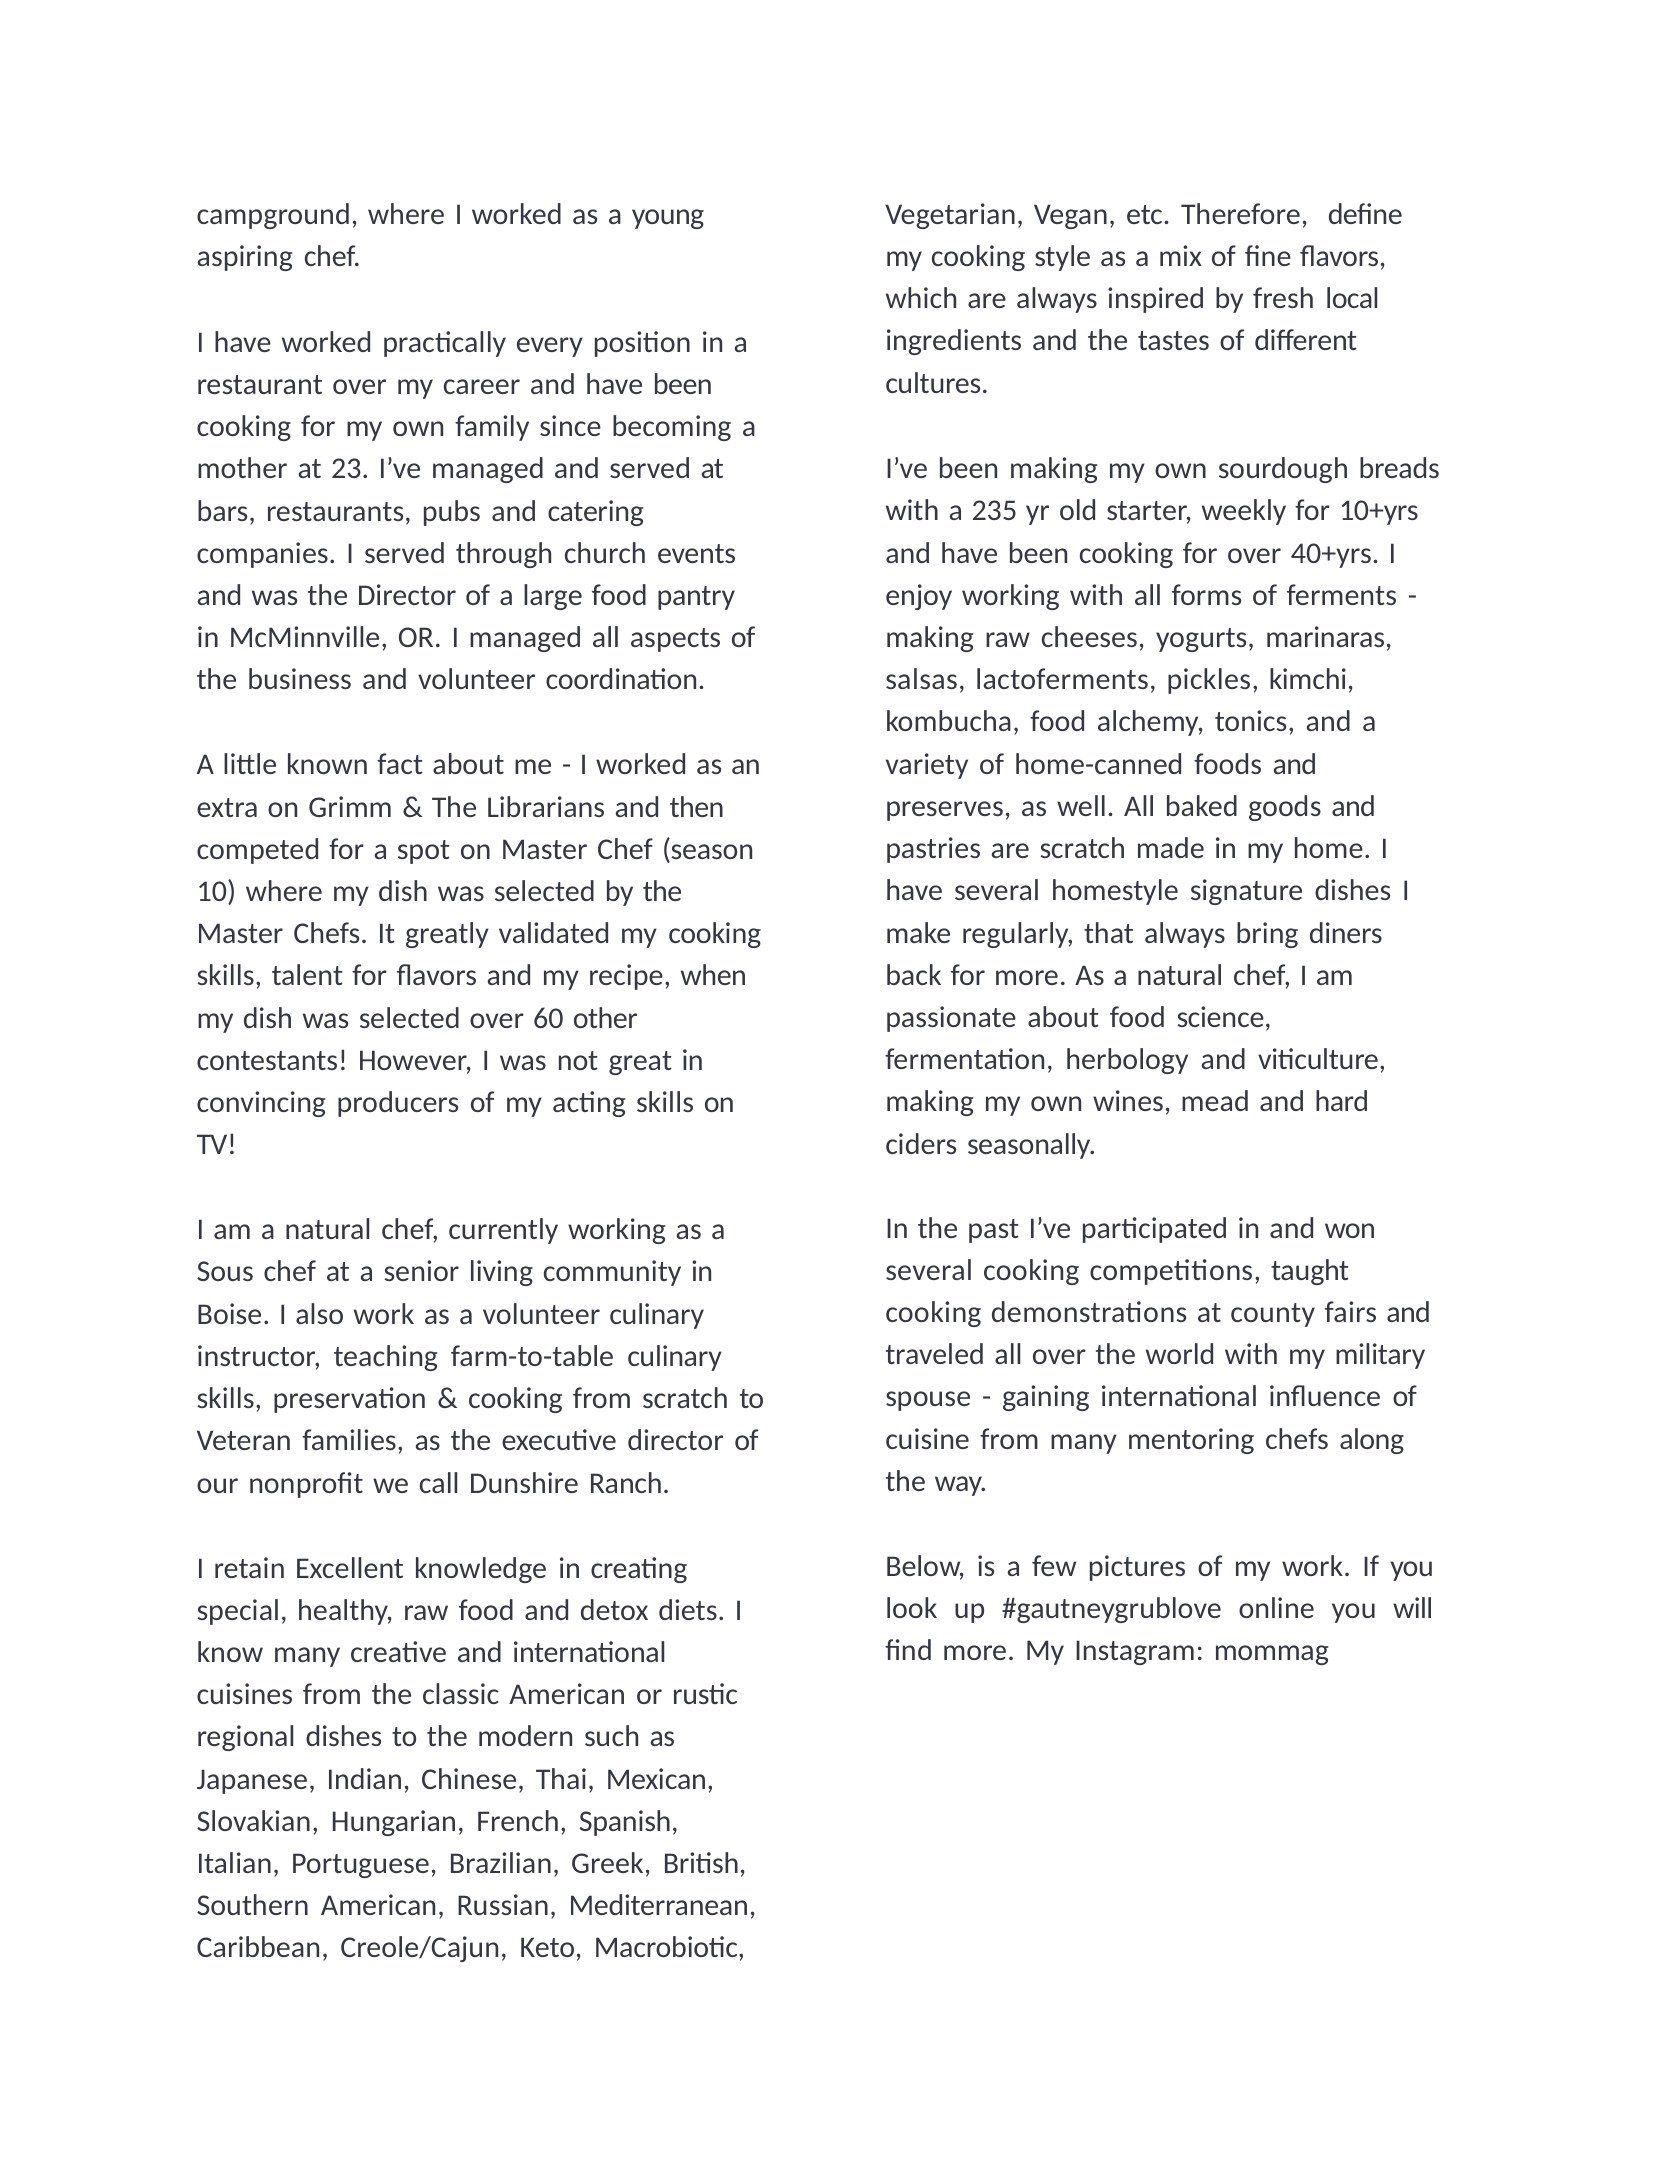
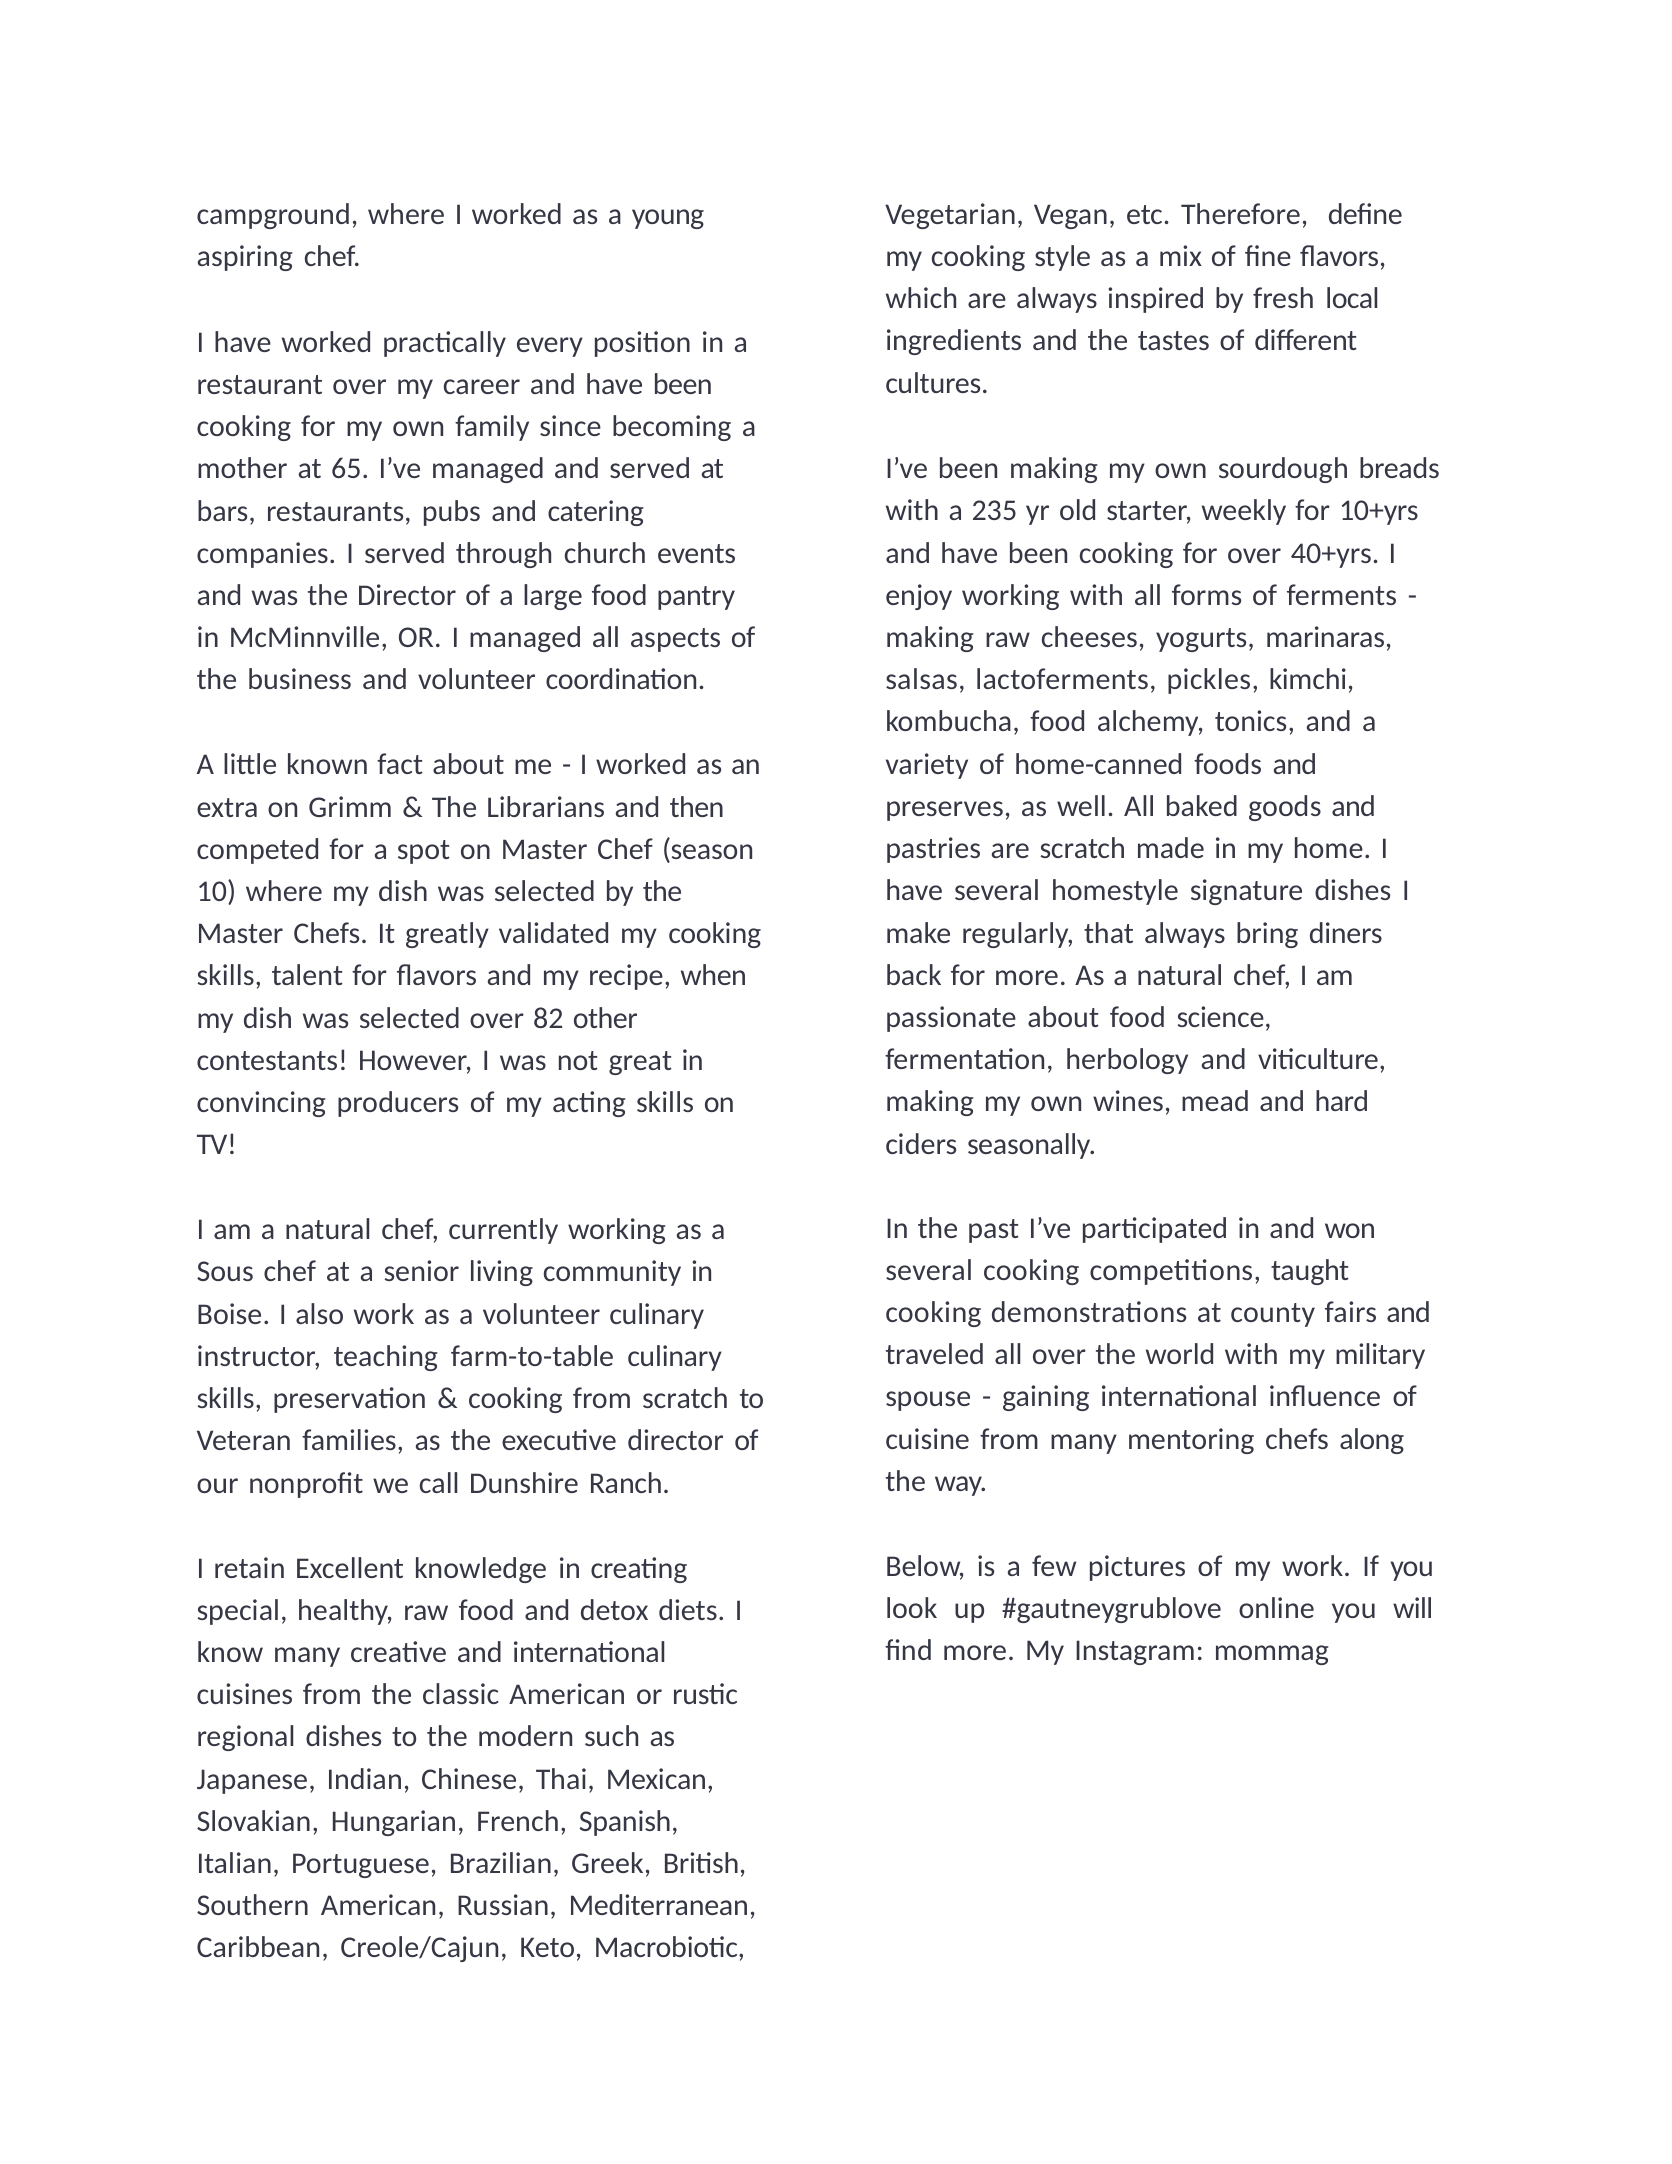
23: 23 -> 65 (350, 469)
60: 60 -> 82 (548, 1018)
